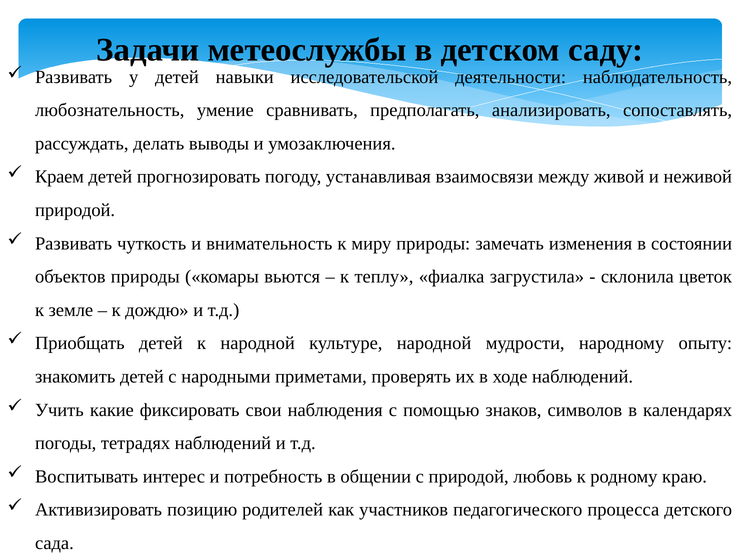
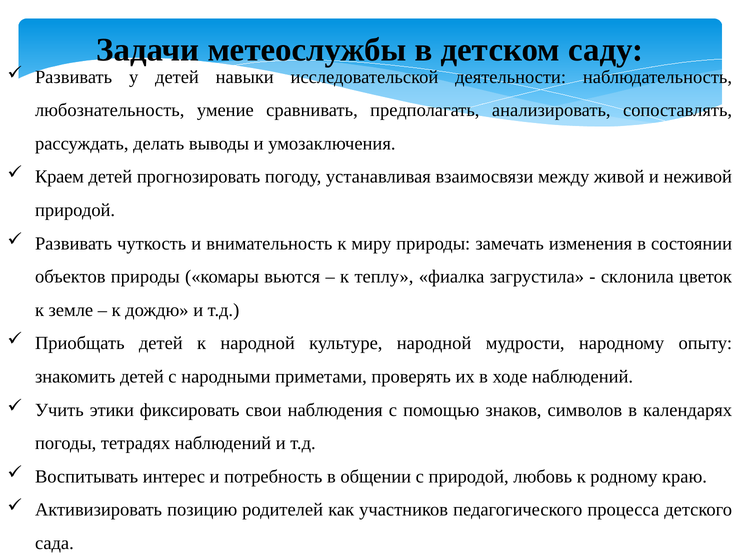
какие: какие -> этики (112, 410)
